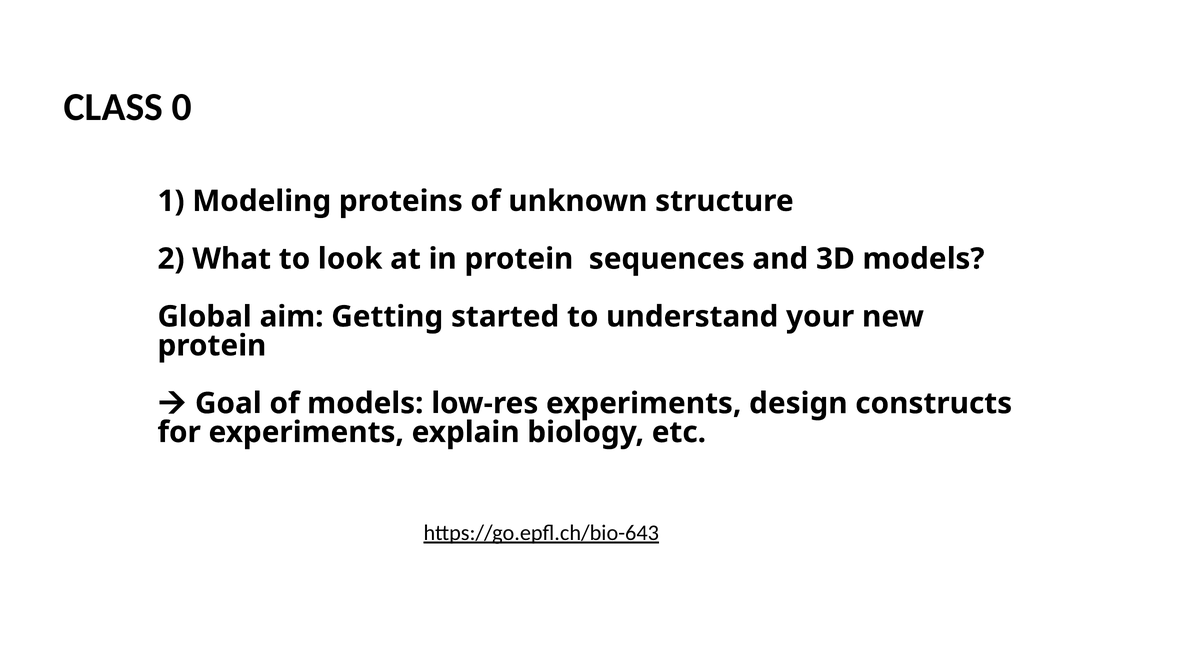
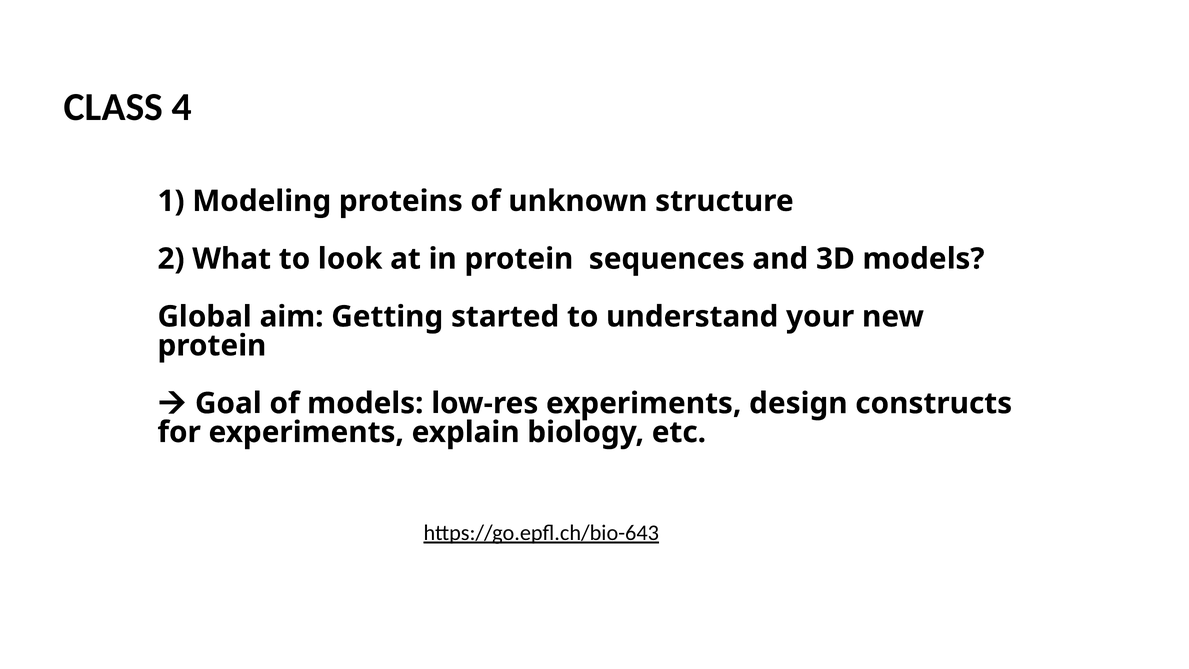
0: 0 -> 4 (182, 107)
